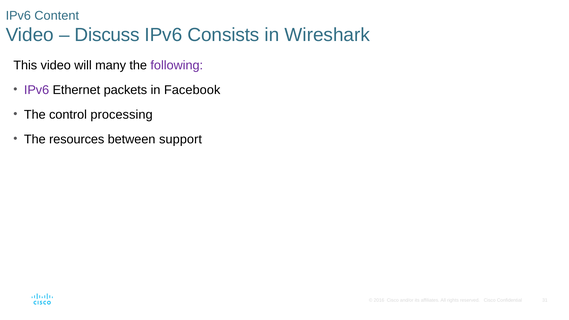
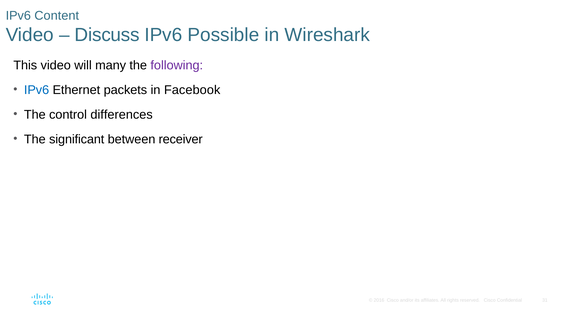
Consists: Consists -> Possible (223, 35)
IPv6 colour: purple -> blue (37, 90)
processing: processing -> differences (122, 115)
resources: resources -> significant (77, 139)
support: support -> receiver (181, 139)
